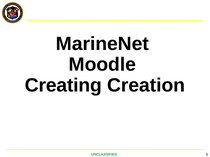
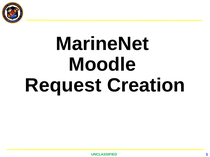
Creating: Creating -> Request (63, 85)
